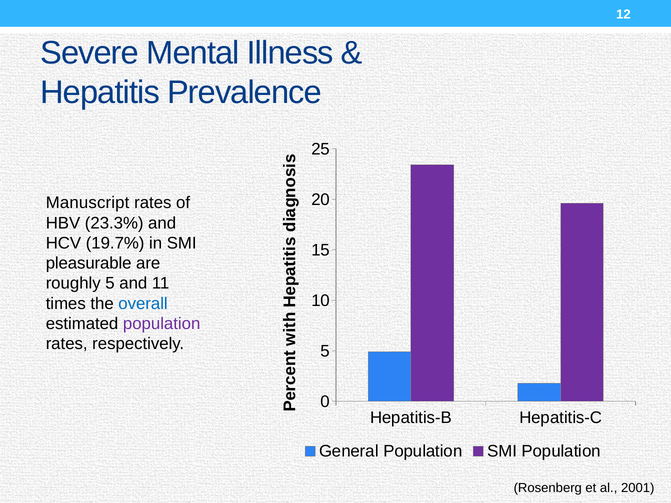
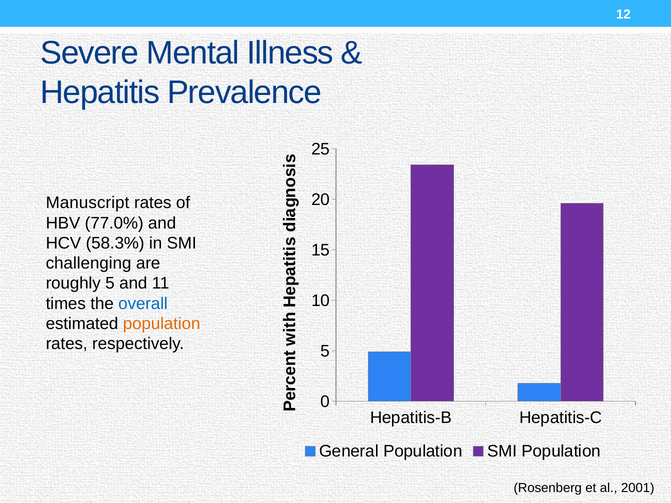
23.3%: 23.3% -> 77.0% (114, 223)
19.7%: 19.7% -> 58.3% (115, 243)
pleasurable: pleasurable -> challenging (89, 263)
population colour: purple -> orange (162, 324)
